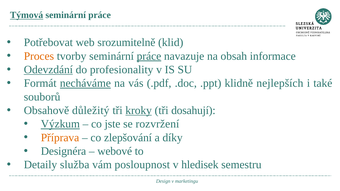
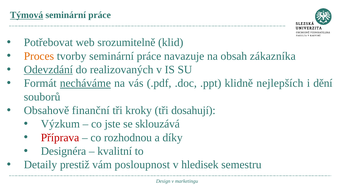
práce underline: present -> none (149, 56)
informace: informace -> zákazníka (273, 56)
profesionality: profesionality -> realizovaných (122, 70)
také: také -> dění (323, 83)
důležitý: důležitý -> finanční (91, 111)
kroky underline: present -> none (139, 111)
Výzkum underline: present -> none (60, 124)
rozvržení: rozvržení -> sklouzává (158, 124)
Příprava colour: orange -> red (60, 138)
zlepšování: zlepšování -> rozhodnou (128, 138)
webové: webové -> kvalitní (115, 151)
služba: služba -> prestiž (75, 165)
